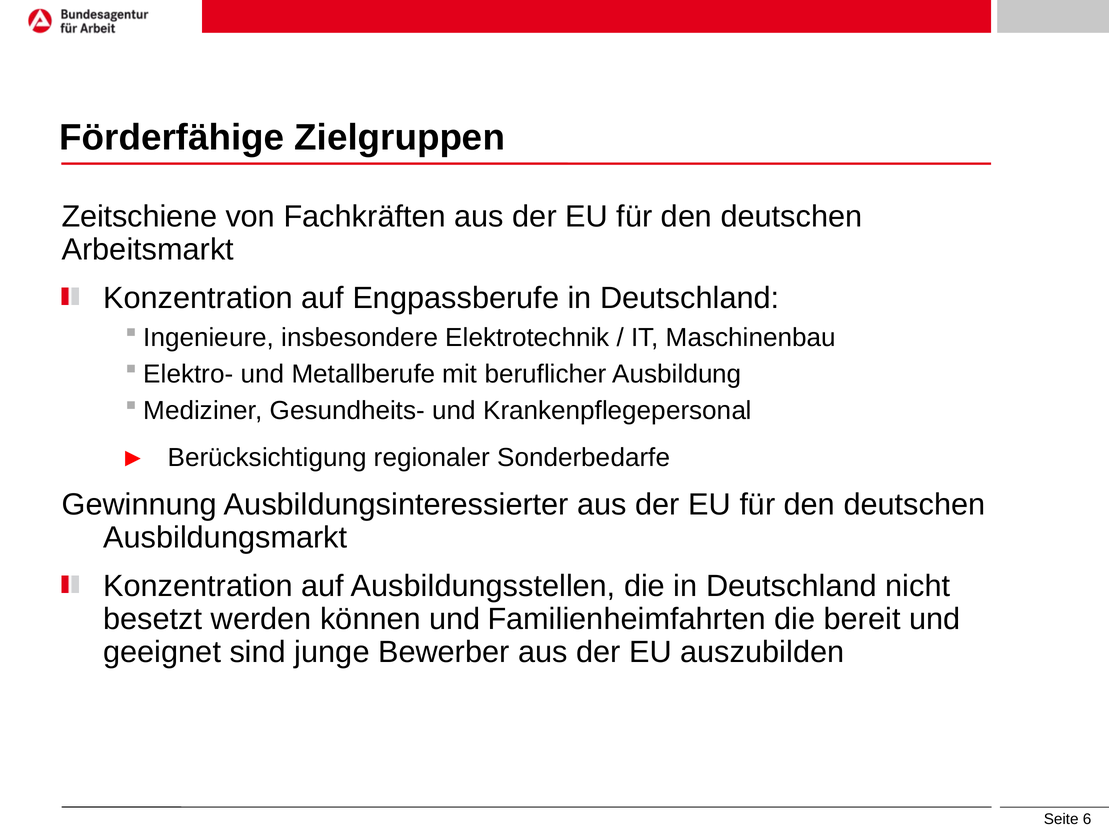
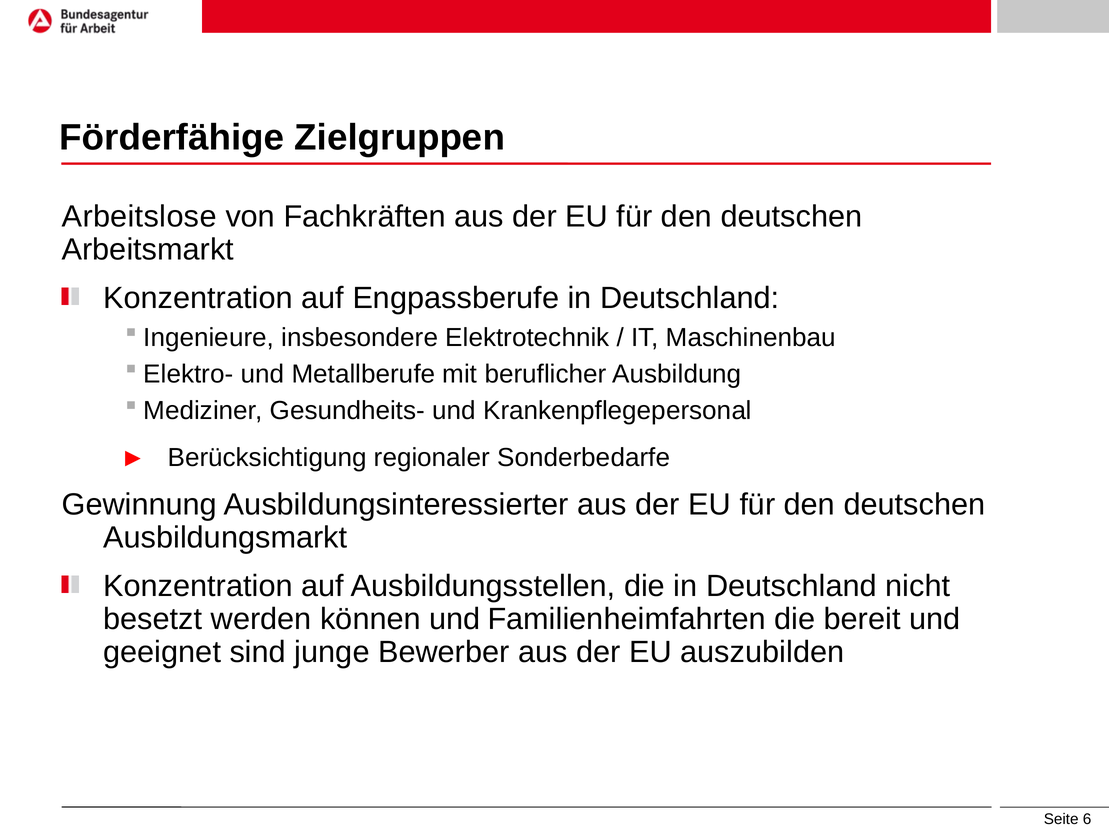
Zeitschiene: Zeitschiene -> Arbeitslose (139, 217)
